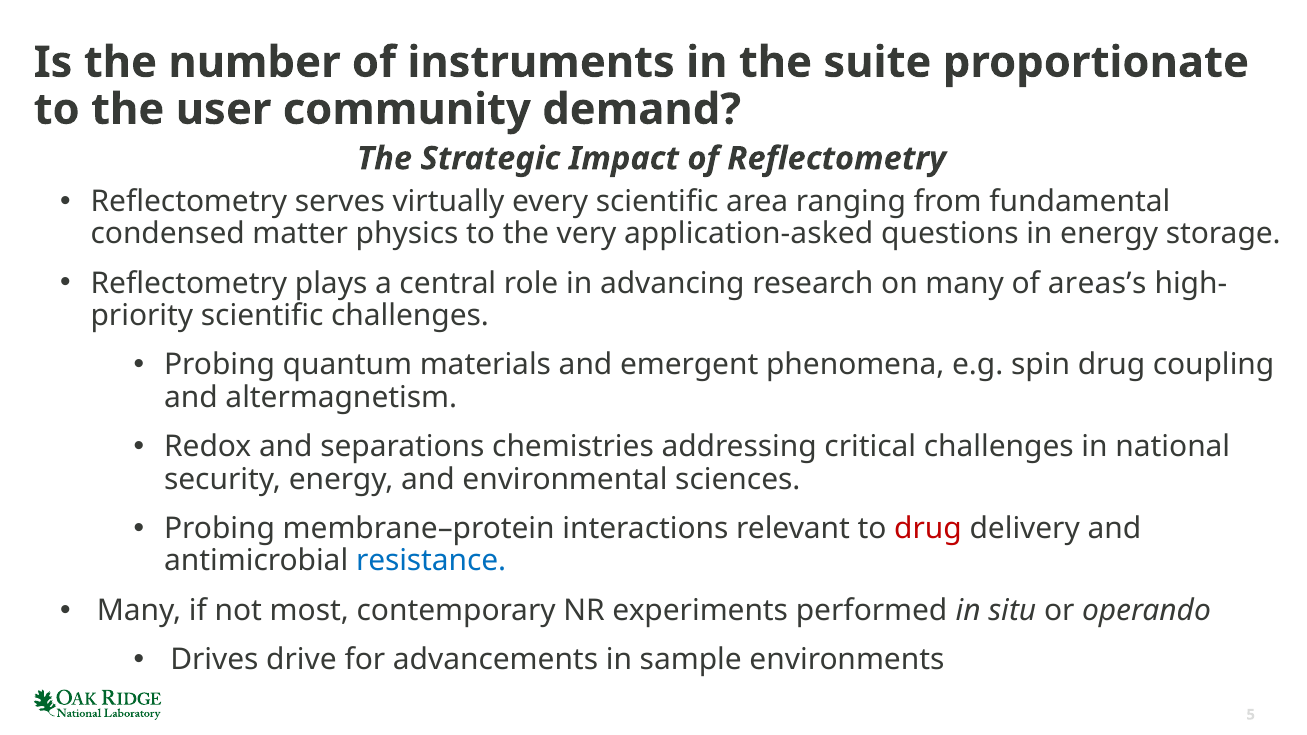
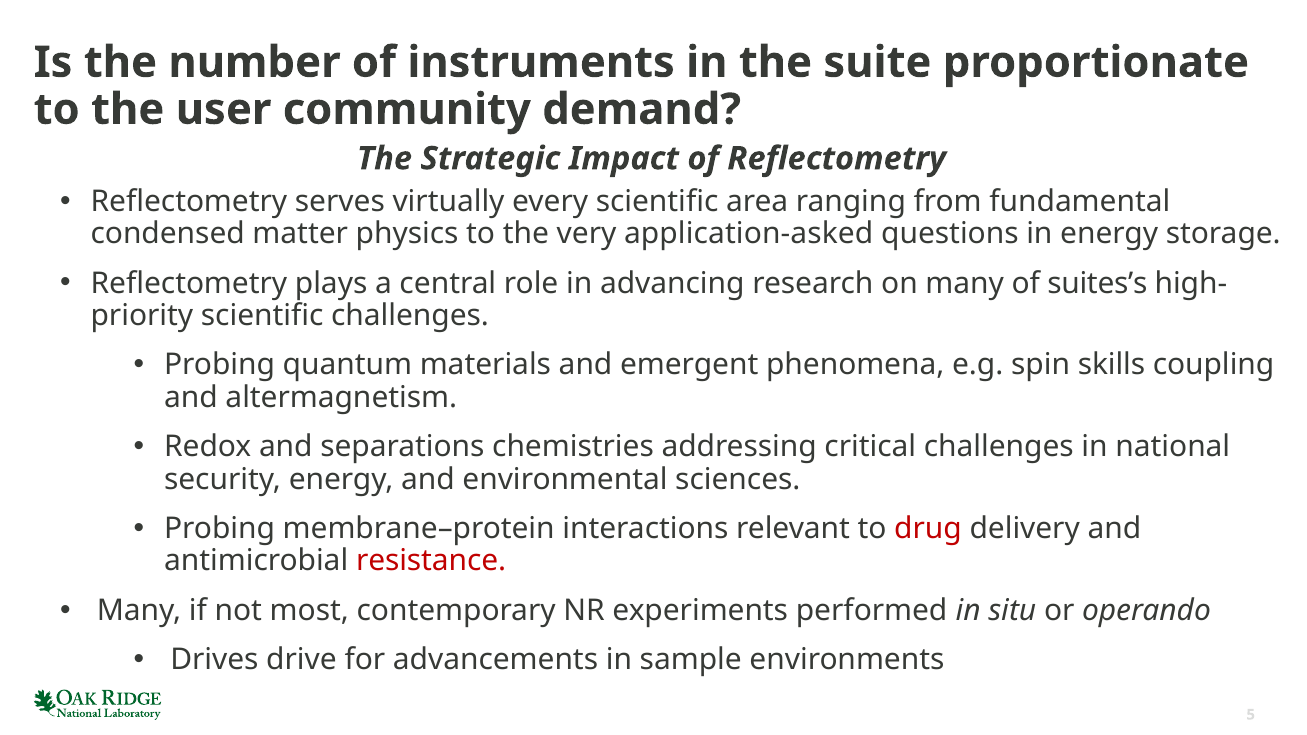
areas’s: areas’s -> suites’s (1097, 283)
spin drug: drug -> skills (1112, 365)
resistance colour: blue -> red (431, 561)
